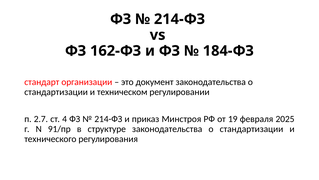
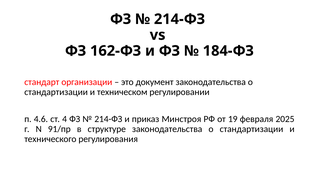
2.7: 2.7 -> 4.6 (41, 119)
